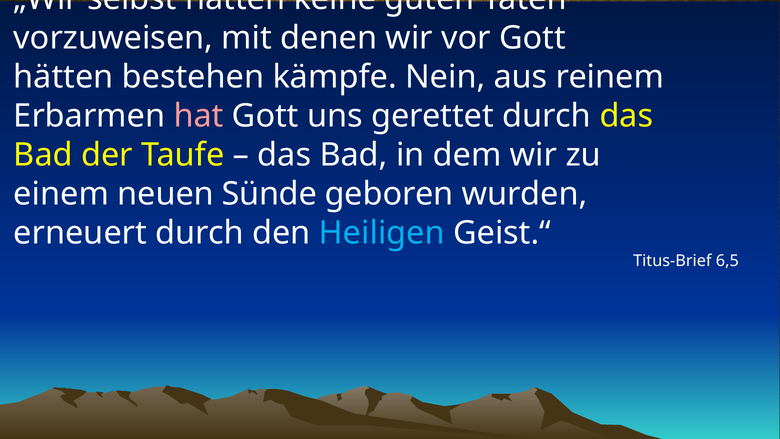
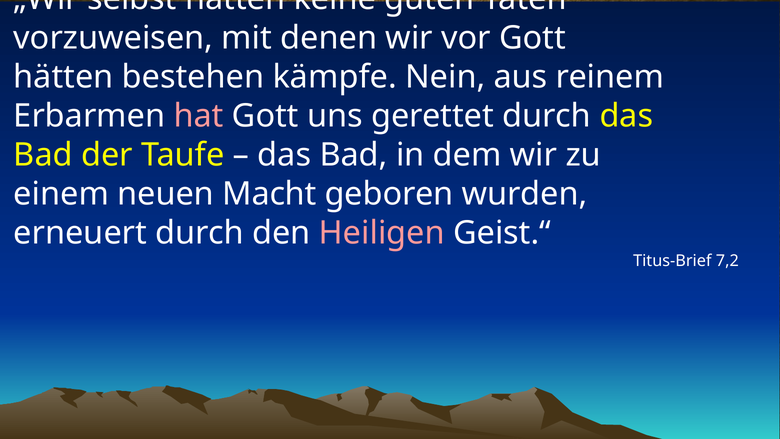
Sünde: Sünde -> Macht (269, 194)
Heiligen colour: light blue -> pink (382, 233)
6,5: 6,5 -> 7,2 (727, 261)
